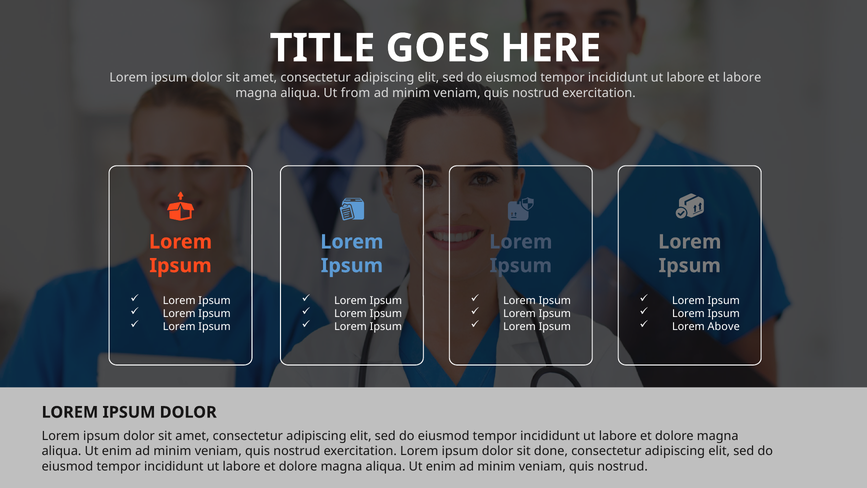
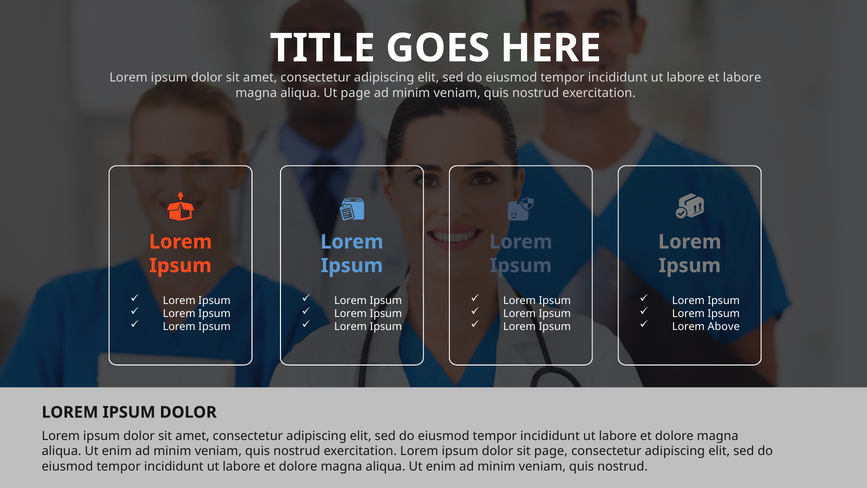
Ut from: from -> page (356, 93)
sit done: done -> page (551, 451)
